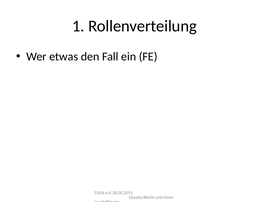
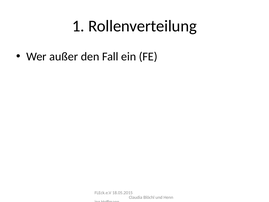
etwas: etwas -> außer (64, 56)
